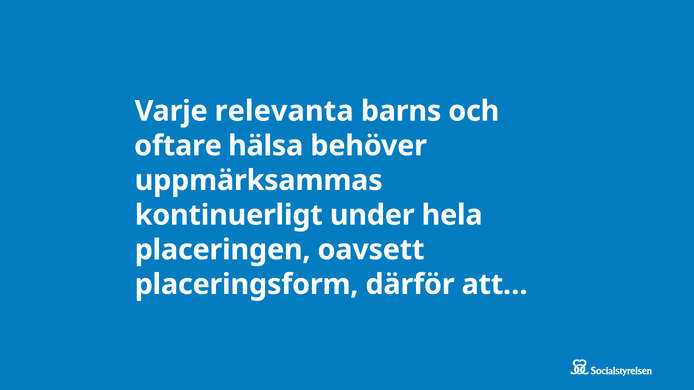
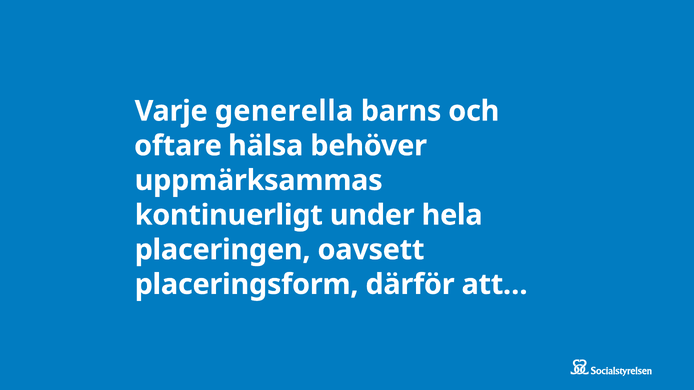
relevanta: relevanta -> generella (284, 111)
